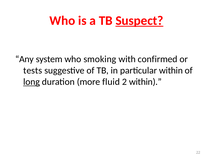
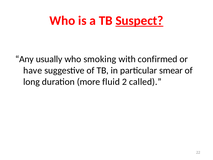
system: system -> usually (49, 59)
tests: tests -> have (33, 70)
particular within: within -> smear (171, 70)
long underline: present -> none (32, 82)
2 within: within -> called (145, 82)
